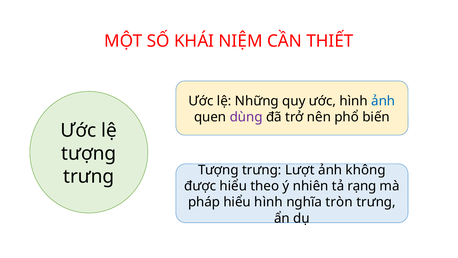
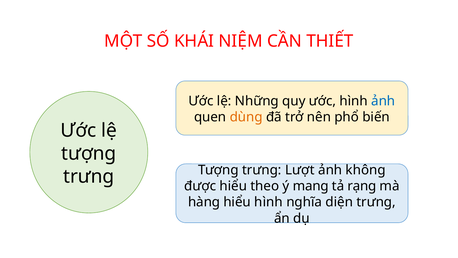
dùng colour: purple -> orange (246, 117)
nhiên: nhiên -> mang (311, 186)
pháp: pháp -> hàng (204, 202)
tròn: tròn -> diện (339, 202)
